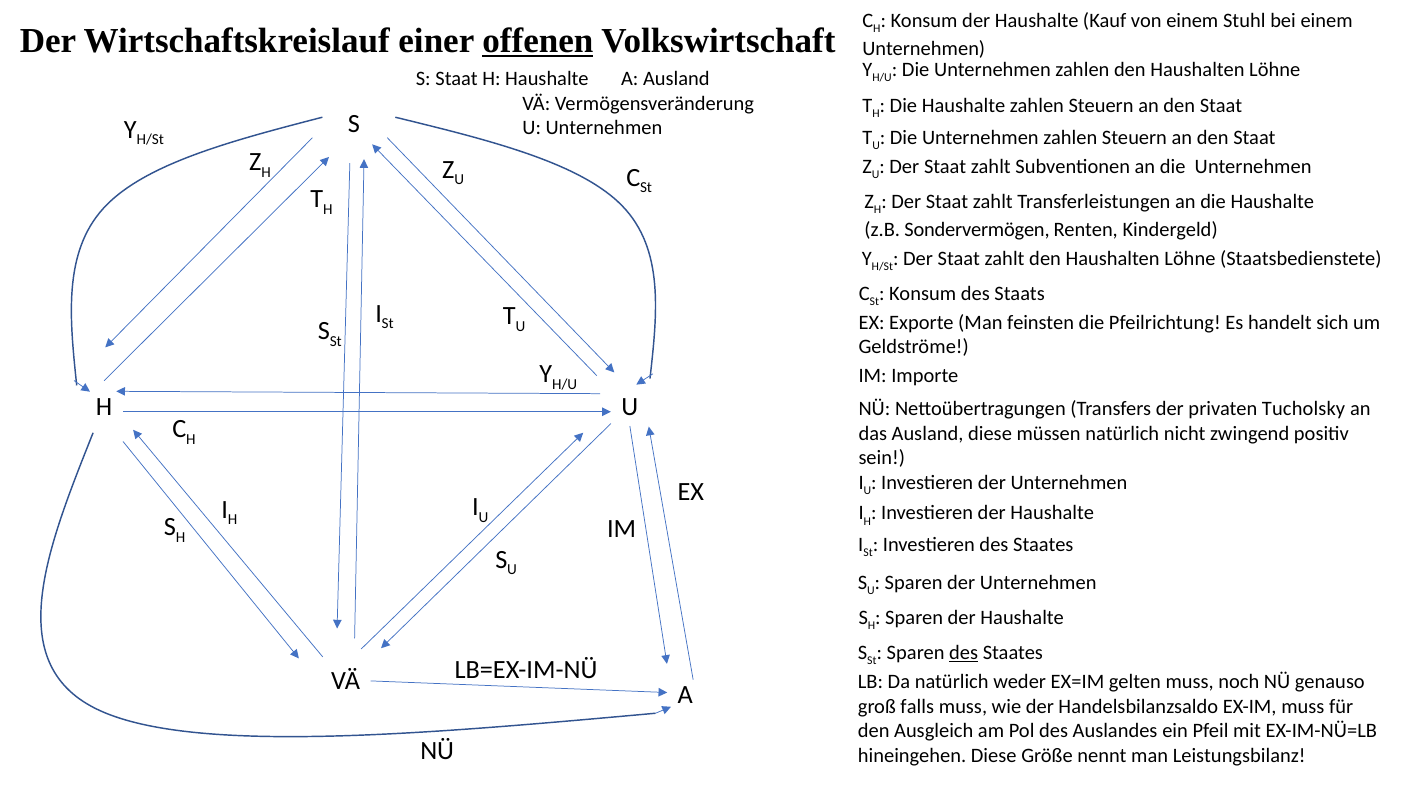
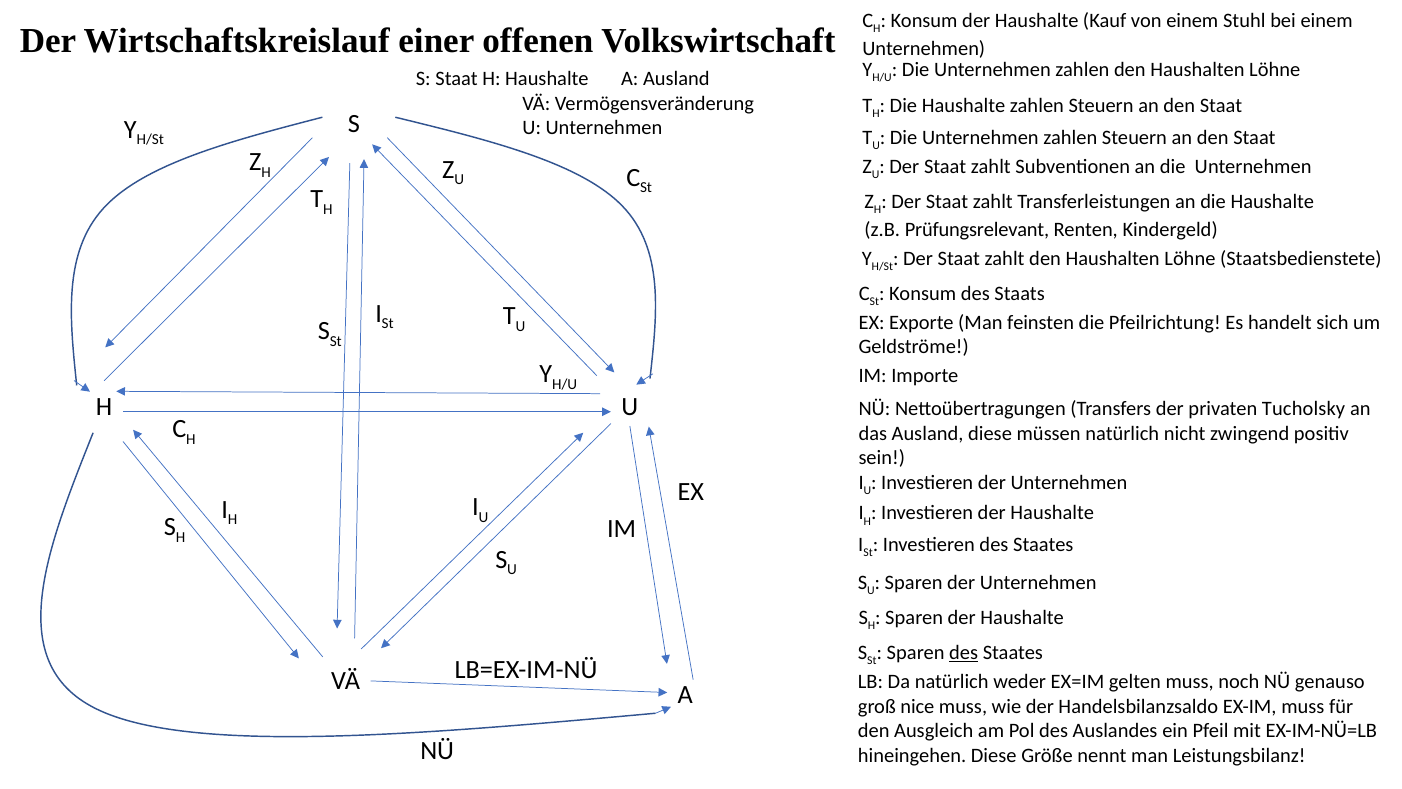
offenen underline: present -> none (538, 41)
Sondervermögen: Sondervermögen -> Prüfungsrelevant (977, 229)
falls: falls -> nice (917, 706)
